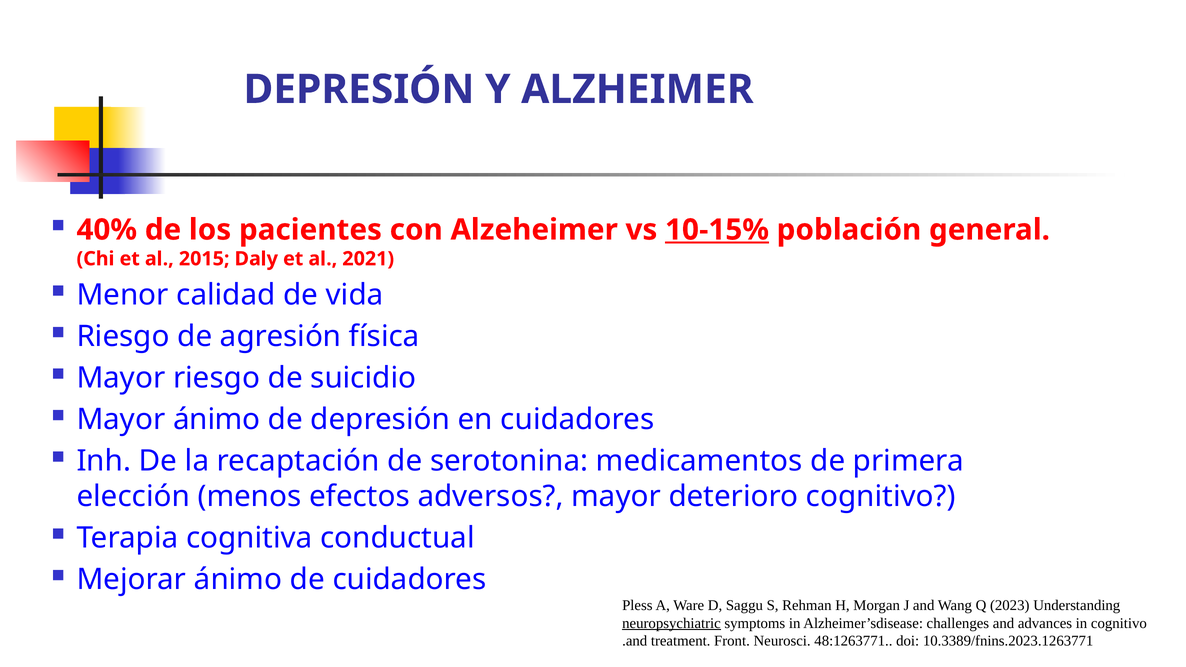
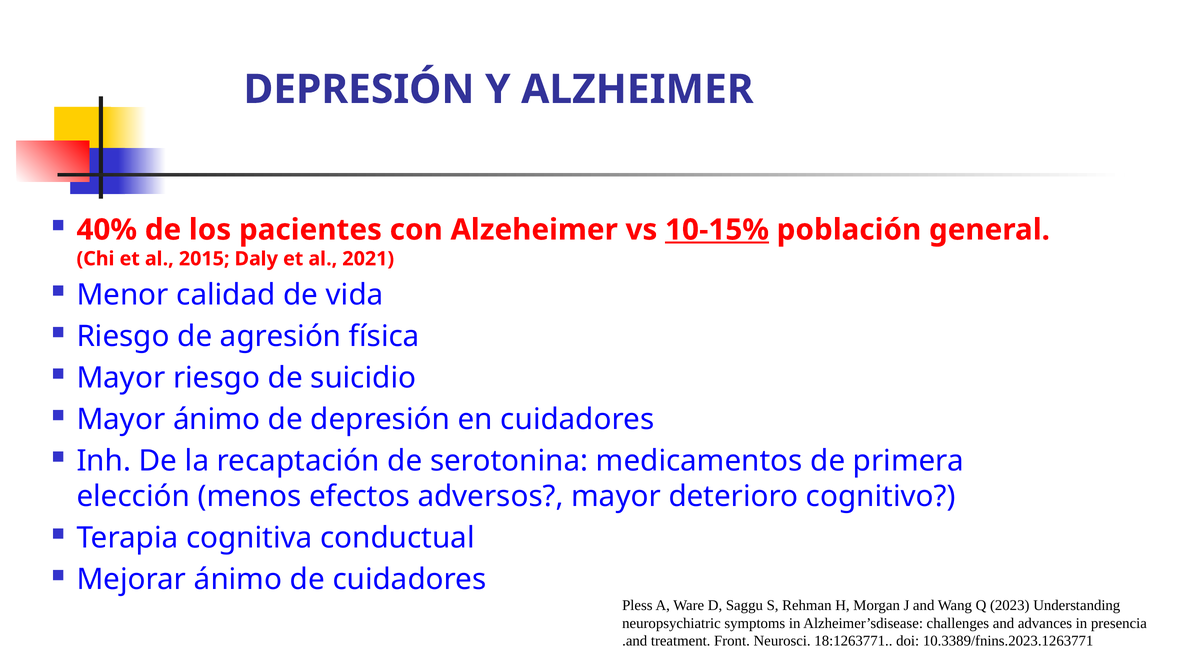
neuropsychiatric underline: present -> none (671, 623)
in cognitivo: cognitivo -> presencia (1119, 623)
48:1263771: 48:1263771 -> 18:1263771 (853, 641)
